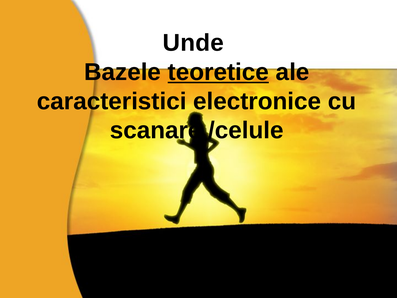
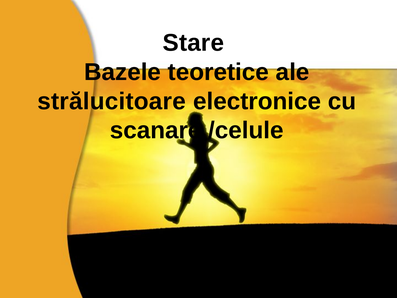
Unde: Unde -> Stare (193, 43)
teoretice underline: present -> none (218, 72)
caracteristici: caracteristici -> strălucitoare (112, 101)
